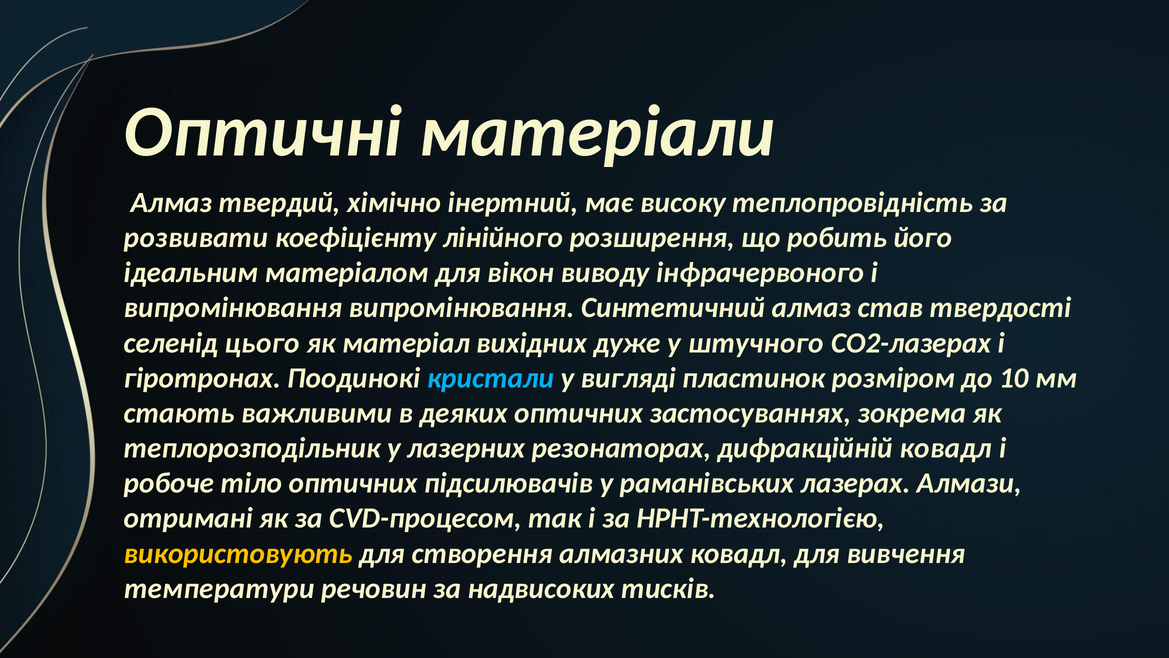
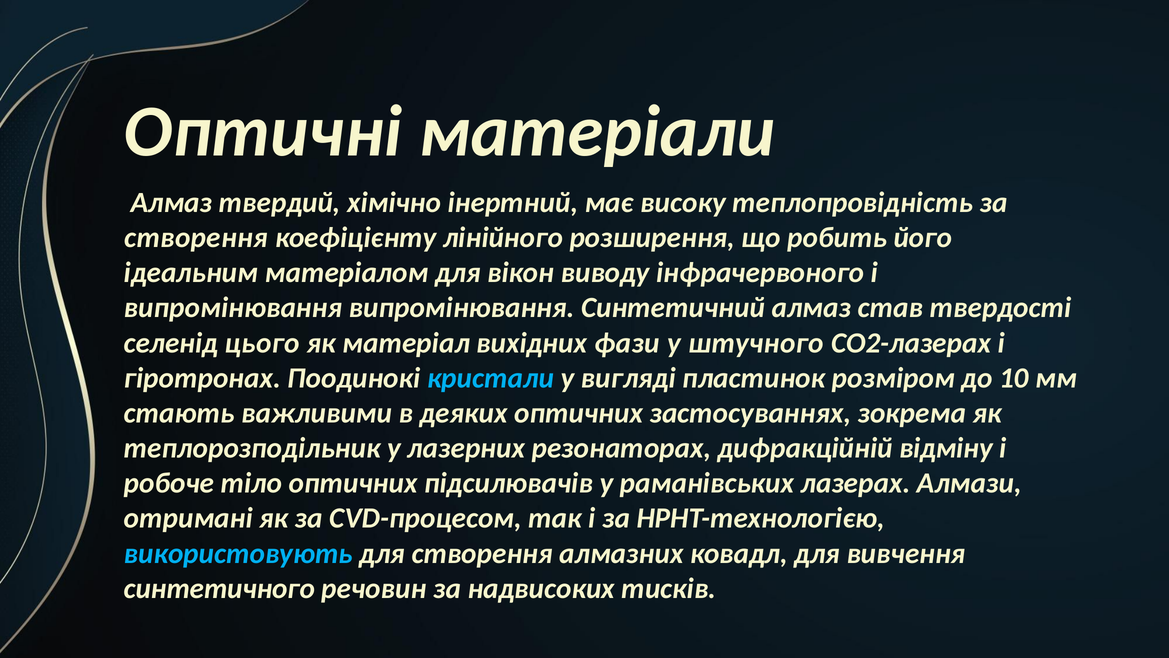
розвивати: розвивати -> створення (196, 237)
дуже: дуже -> фази (627, 343)
дифракційній ковадл: ковадл -> відміну (946, 448)
використовують colour: yellow -> light blue (238, 553)
температури: температури -> синтетичного (219, 588)
